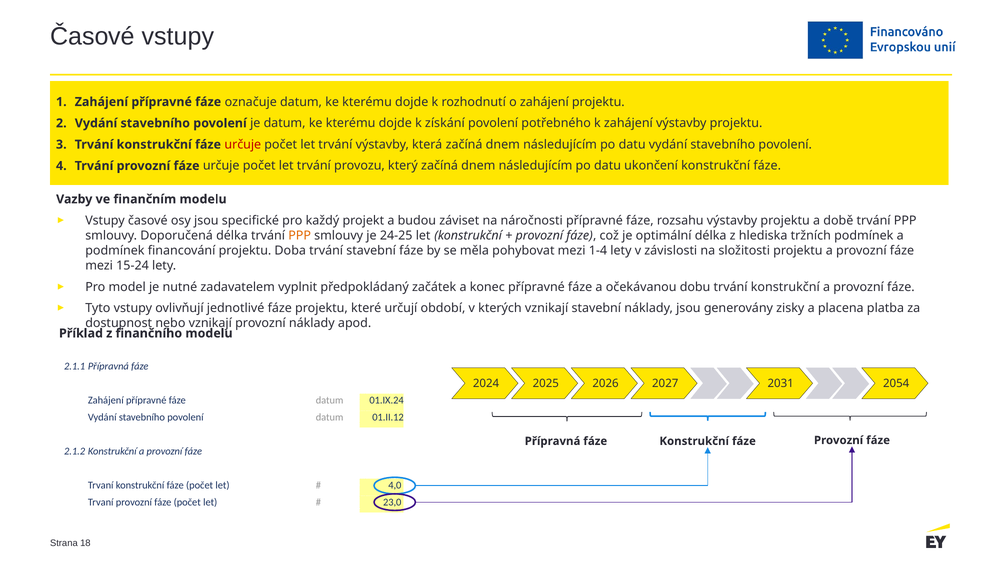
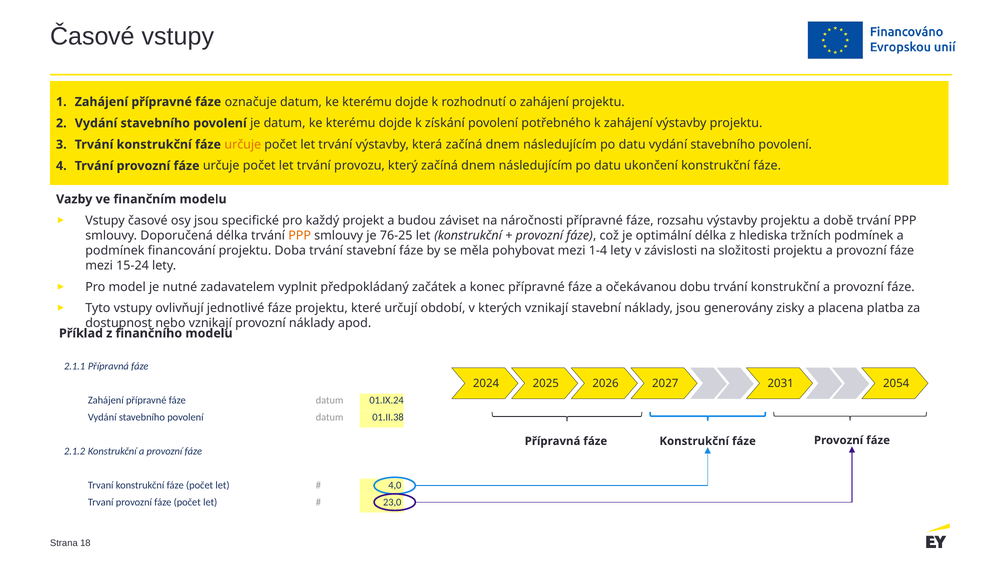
určuje colour: red -> orange (243, 144)
24-25: 24-25 -> 76-25 (396, 235)
01.II.12: 01.II.12 -> 01.II.38 (388, 417)
